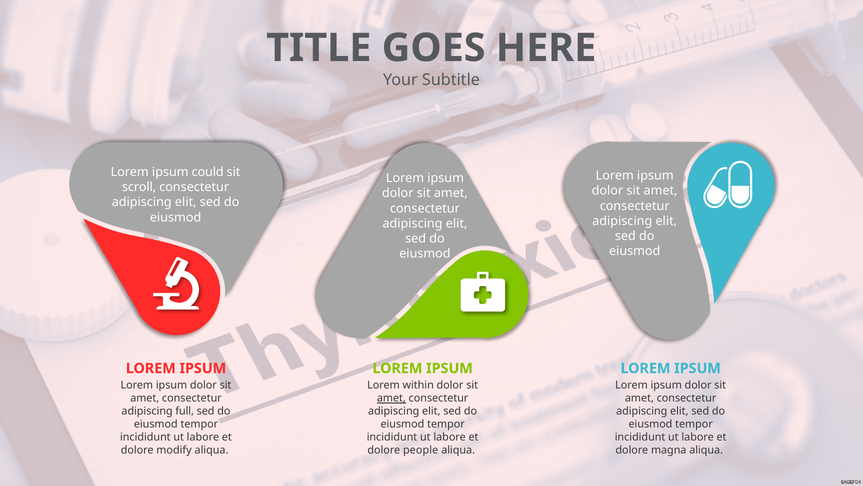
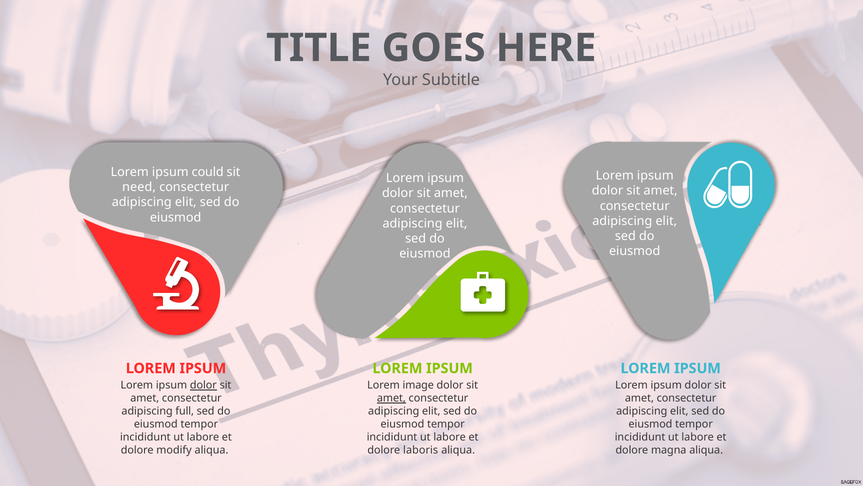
scroll: scroll -> need (139, 187)
dolor underline: none -> present (203, 385)
within: within -> image (418, 385)
people: people -> laboris (421, 450)
